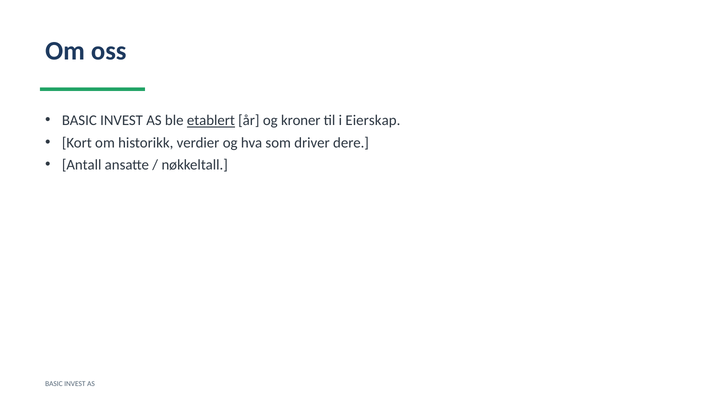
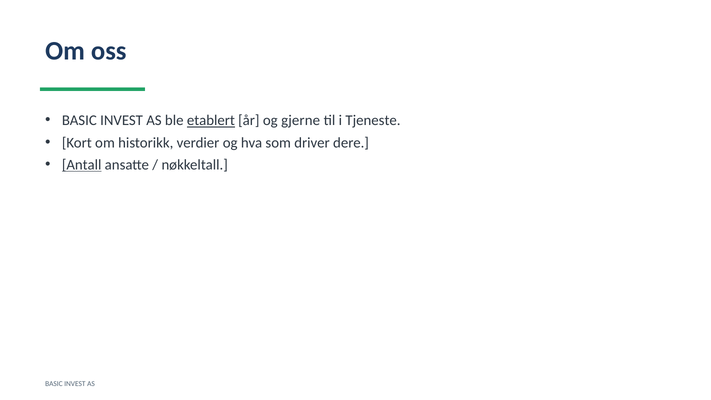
kroner: kroner -> gjerne (301, 120)
Eierskap: Eierskap -> Tjeneste (373, 120)
Antall underline: none -> present (82, 165)
